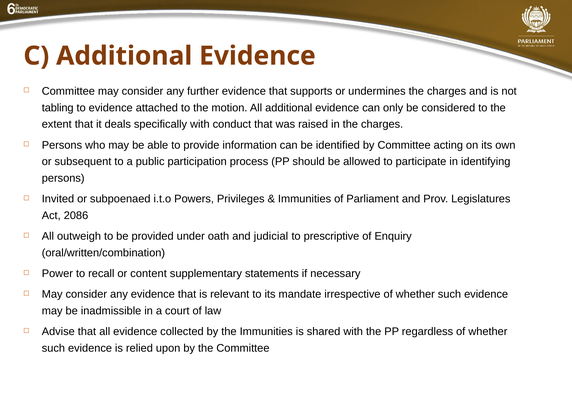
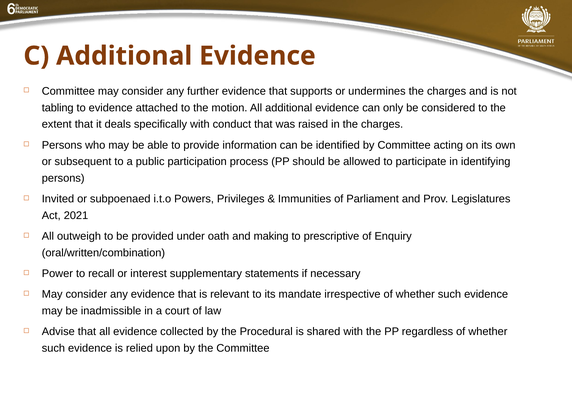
2086: 2086 -> 2021 (76, 216)
judicial: judicial -> making (271, 236)
content: content -> interest (149, 274)
the Immunities: Immunities -> Procedural (266, 332)
